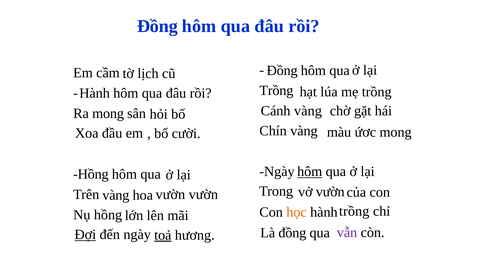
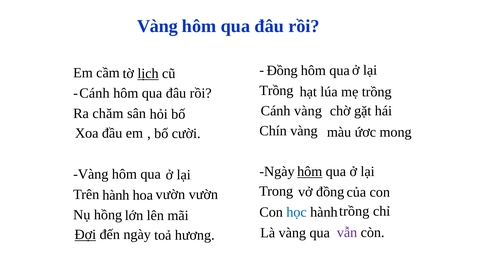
Đồng: Đồng -> Vàng (157, 26)
lịch underline: none -> present (148, 74)
Hành: Hành -> Cánh (94, 93)
Ra mong: mong -> chăm (108, 113)
Hồng: Hồng -> Vàng (91, 174)
vở vườn: vườn -> đồng (330, 192)
vàng: vàng -> hành (116, 195)
học colour: orange -> blue (297, 212)
Là đồng: đồng -> vàng (292, 233)
toả underline: present -> none (163, 235)
